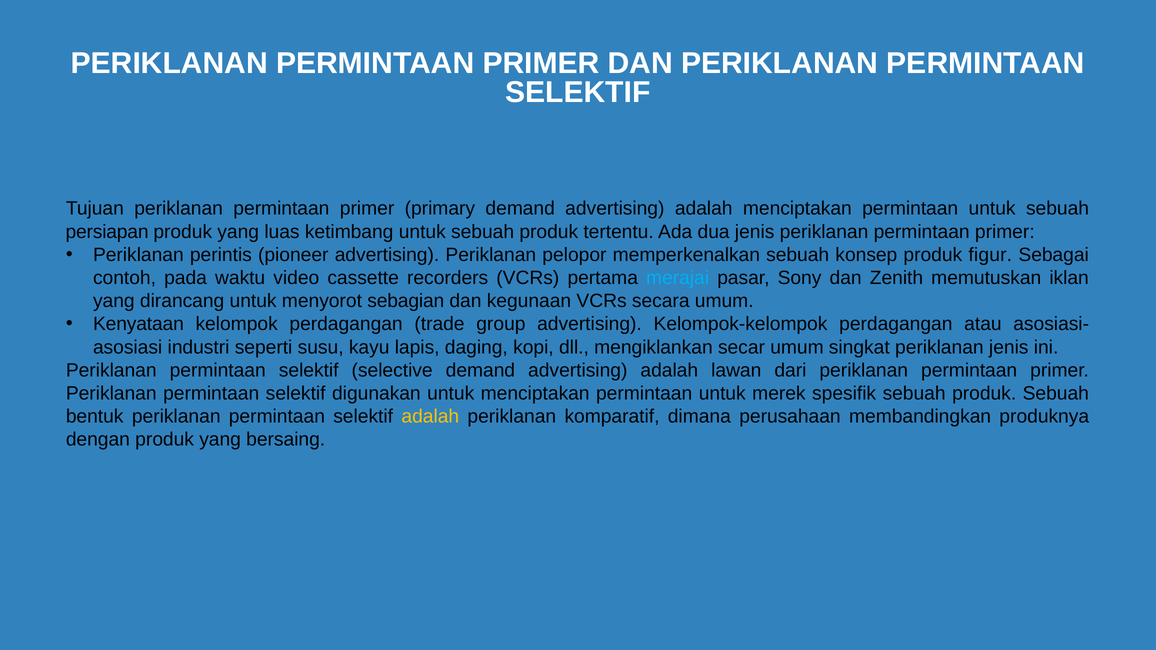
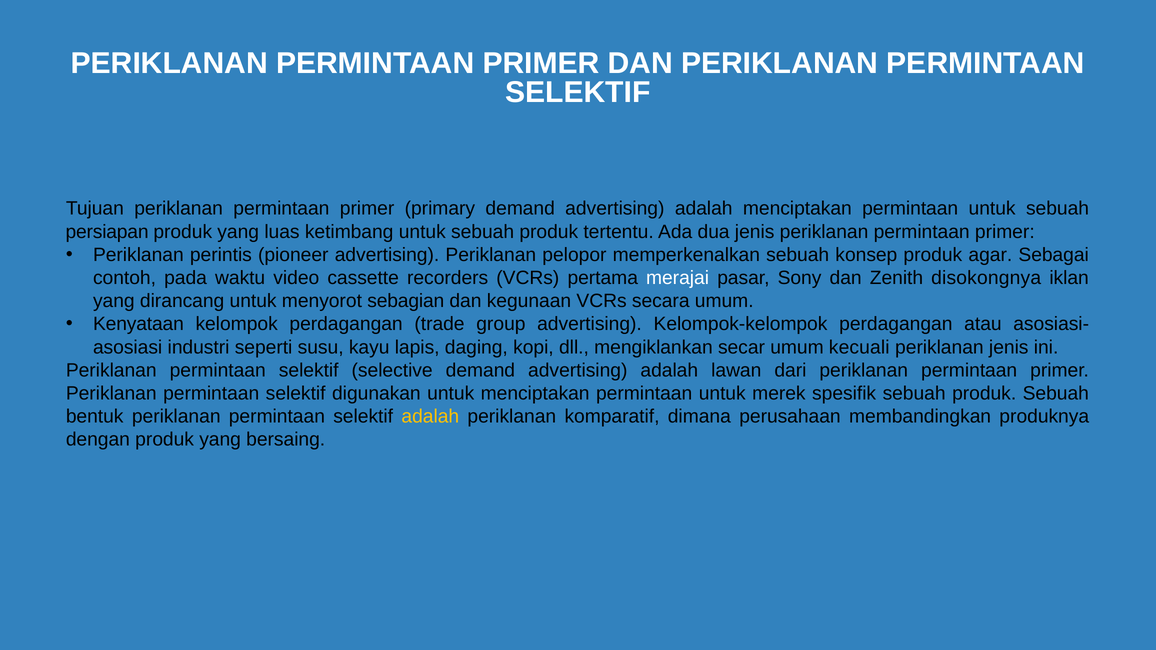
figur: figur -> agar (990, 255)
merajai colour: light blue -> white (678, 278)
memutuskan: memutuskan -> disokongnya (986, 278)
singkat: singkat -> kecuali (859, 347)
